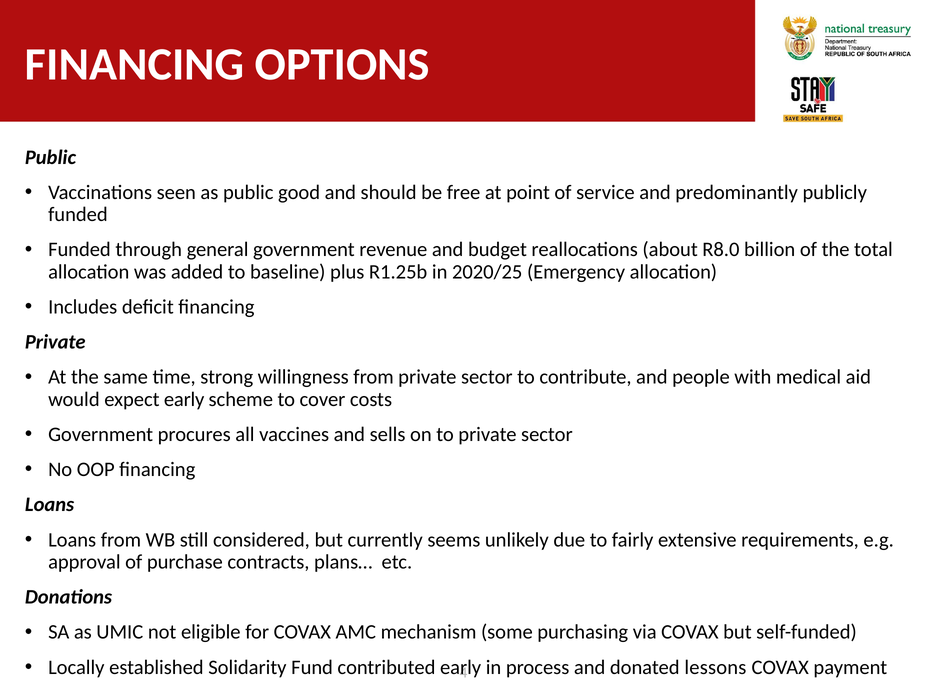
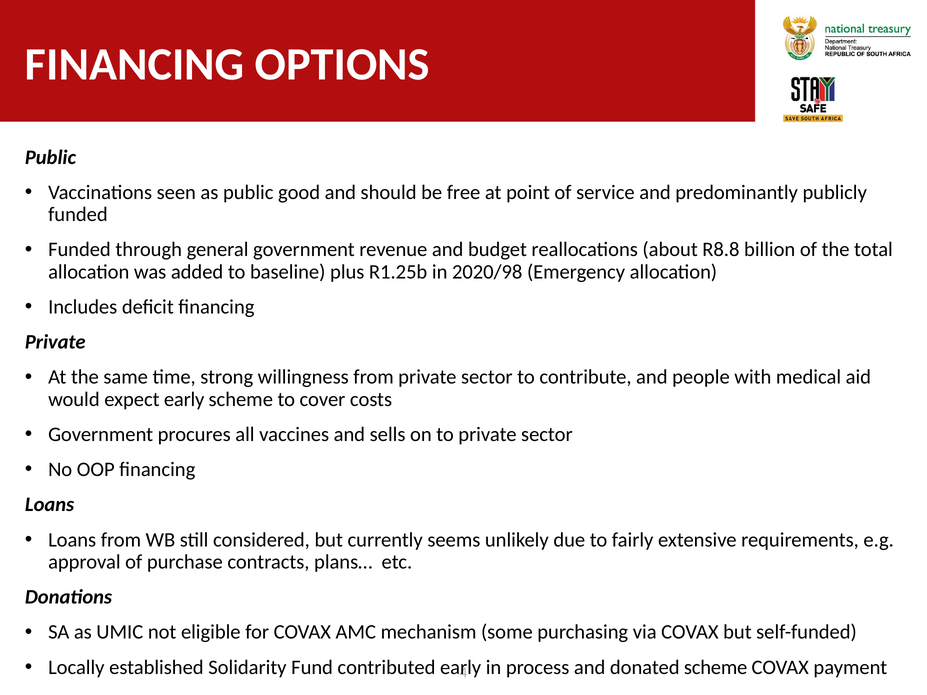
R8.0: R8.0 -> R8.8 (721, 250)
2020/25: 2020/25 -> 2020/98 (487, 272)
donated lessons: lessons -> scheme (716, 668)
